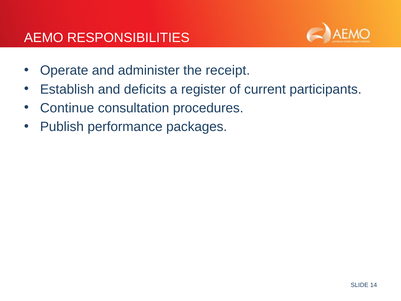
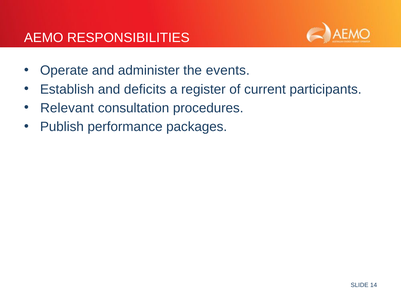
receipt: receipt -> events (228, 70)
Continue: Continue -> Relevant (67, 108)
